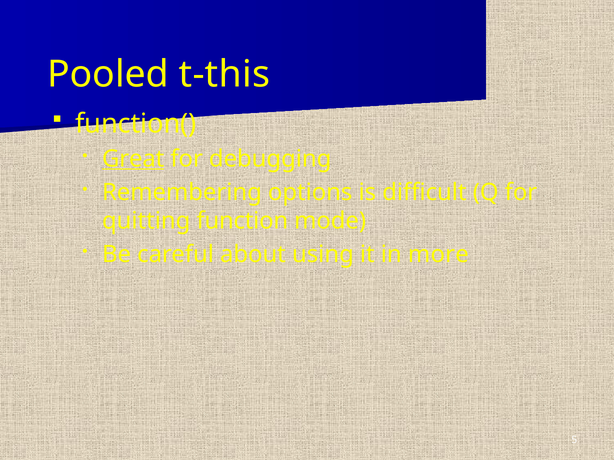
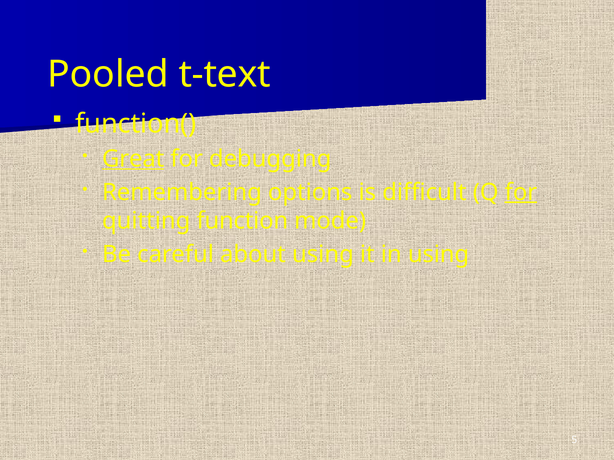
t-this: t-this -> t-text (225, 74)
for underline: none -> present (521, 192)
in more: more -> using (439, 255)
